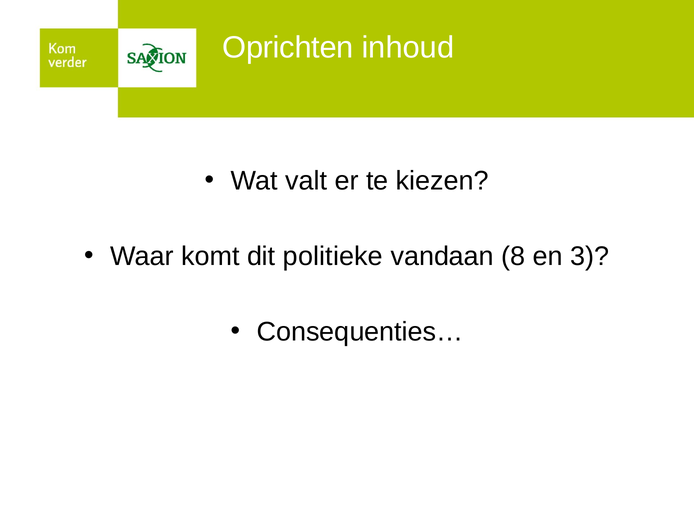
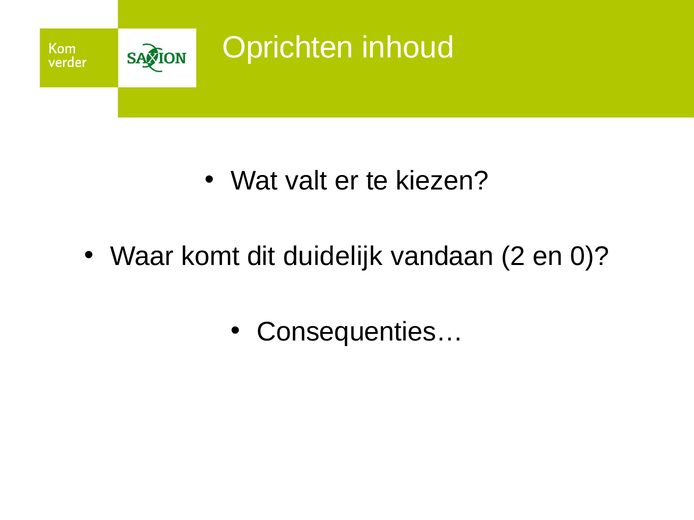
politieke: politieke -> duidelijk (333, 256)
8: 8 -> 2 (513, 256)
3: 3 -> 0 (590, 256)
